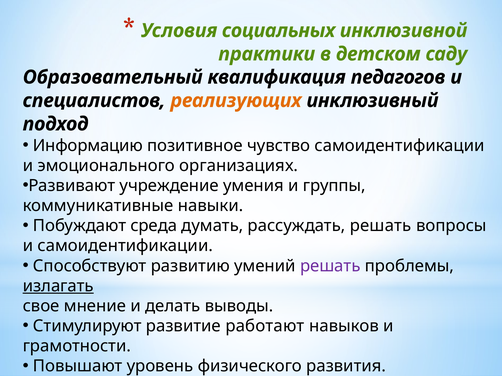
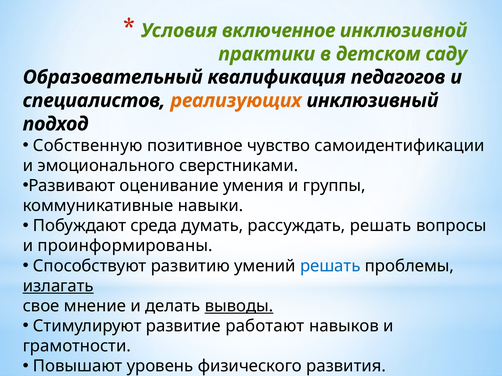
социальных: социальных -> включенное (279, 31)
Информацию: Информацию -> Собственную (88, 146)
организациях: организациях -> сверстниками (239, 166)
учреждение: учреждение -> оценивание (169, 186)
и самоидентификации: самоидентификации -> проинформированы (125, 246)
решать colour: purple -> blue (330, 266)
выводы underline: none -> present (239, 306)
